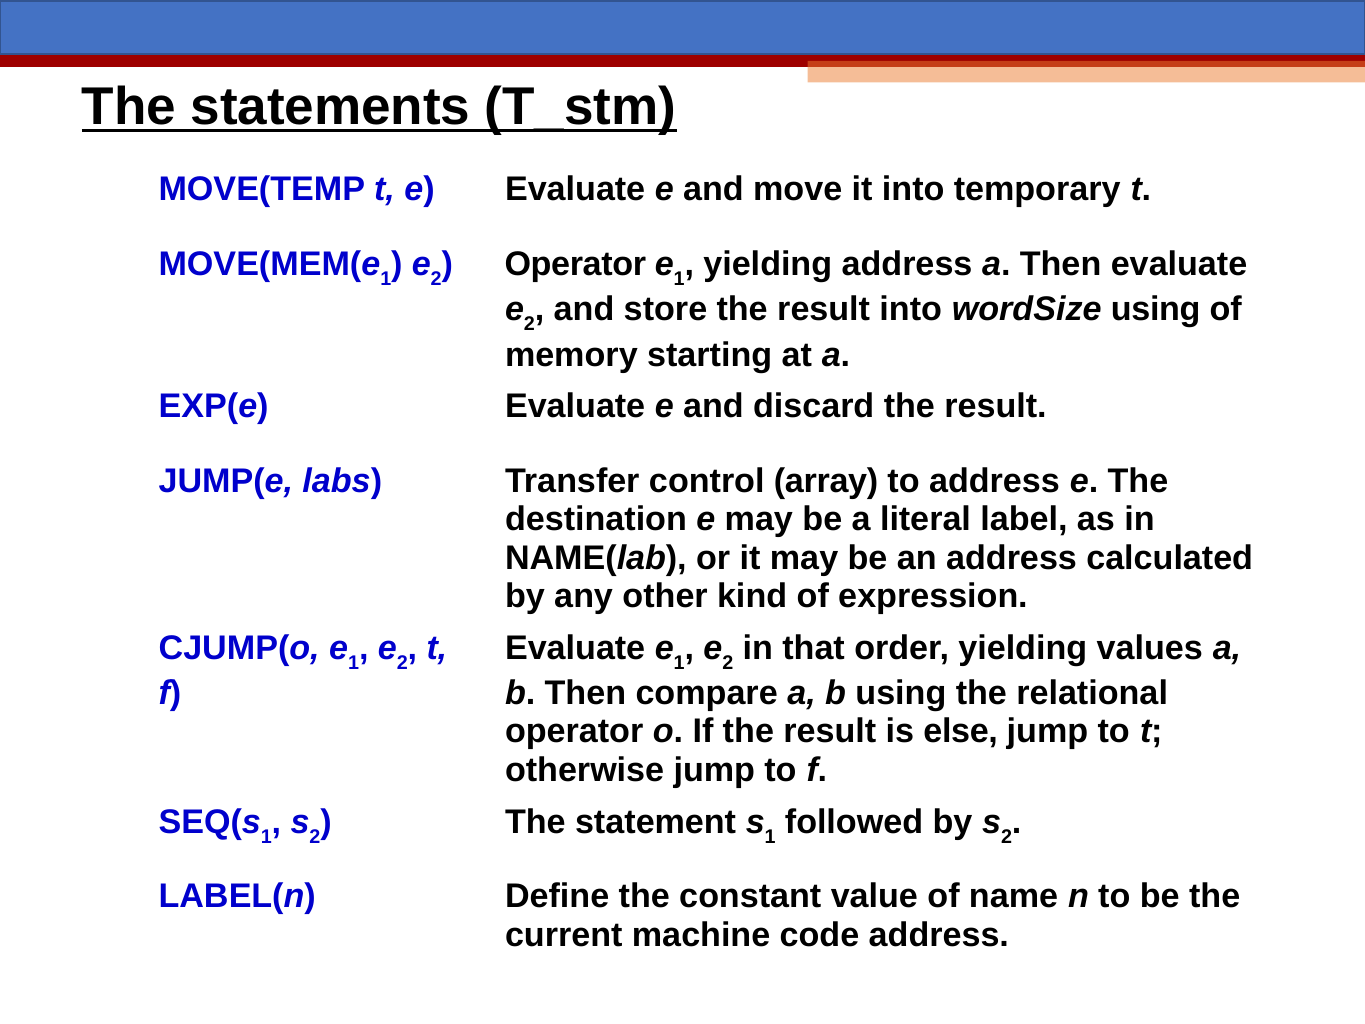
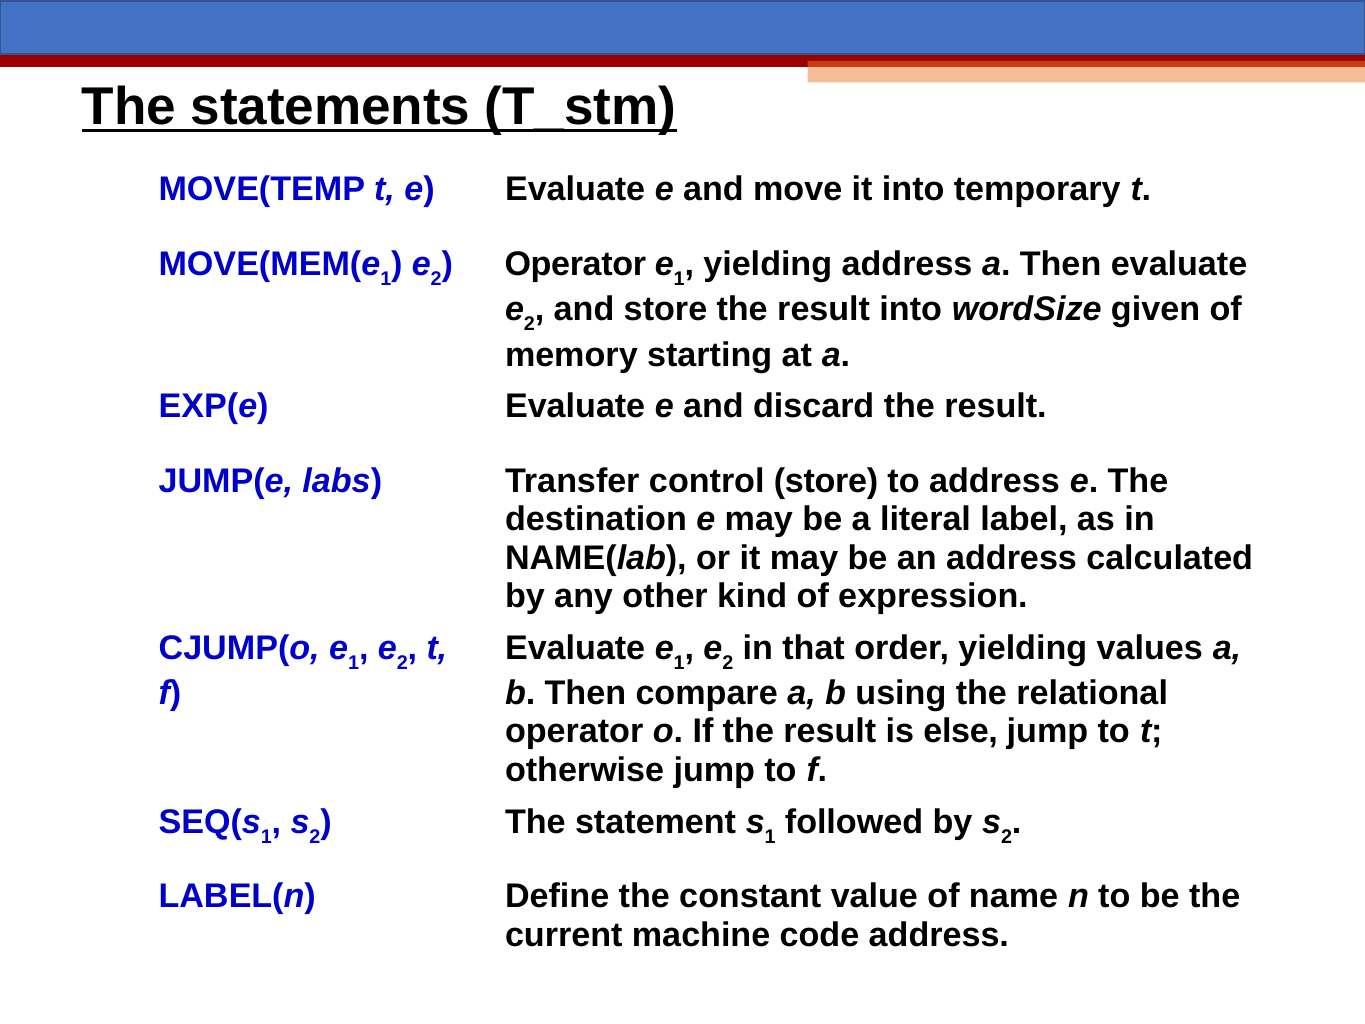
wordSize using: using -> given (1156, 309)
control array: array -> store (826, 481)
